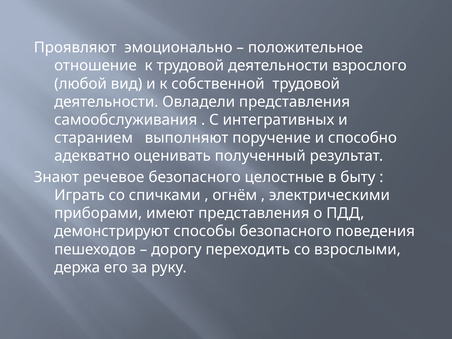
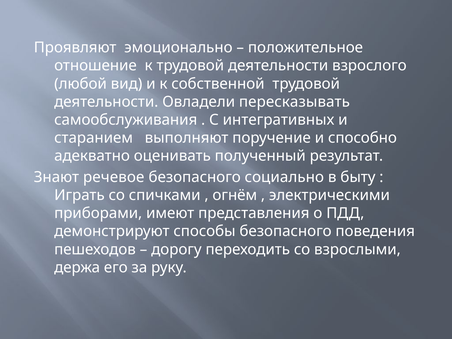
Овладели представления: представления -> пересказывать (294, 102)
целостные: целостные -> социально (284, 177)
